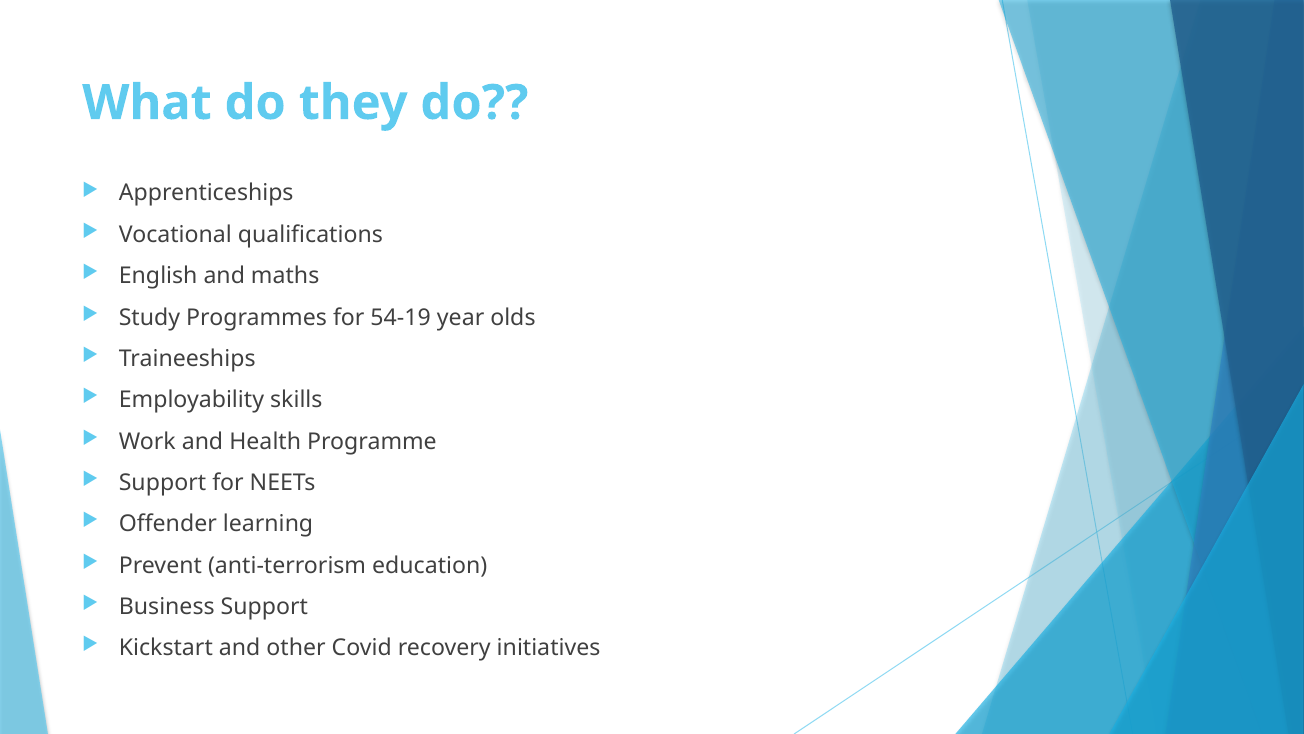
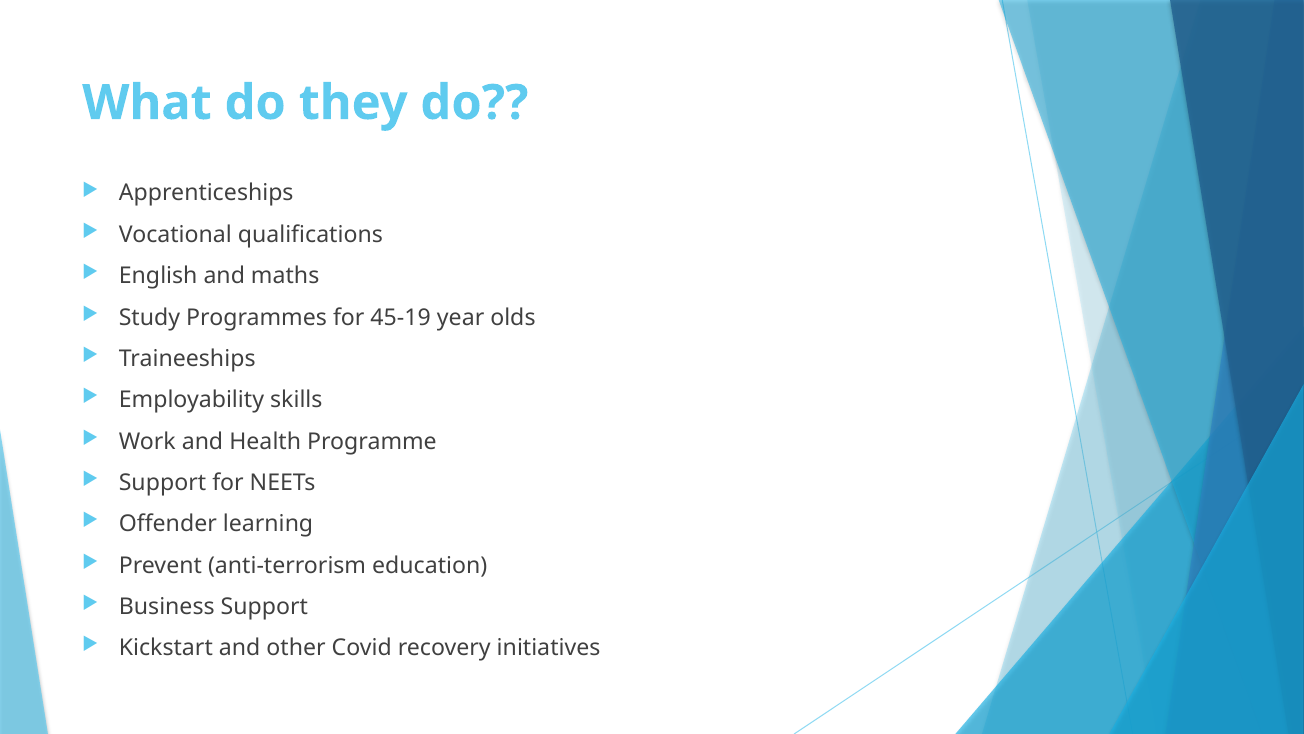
54-19: 54-19 -> 45-19 (401, 317)
